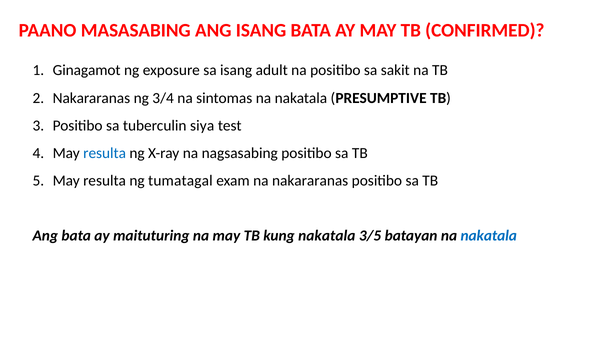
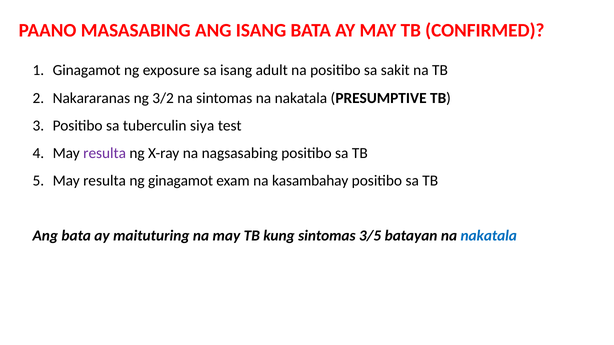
3/4: 3/4 -> 3/2 (163, 98)
resulta colour: blue -> purple (105, 153)
ng tumatagal: tumatagal -> ginagamot (181, 181)
na nakararanas: nakararanas -> kasambahay (310, 181)
kung nakatala: nakatala -> sintomas (327, 236)
